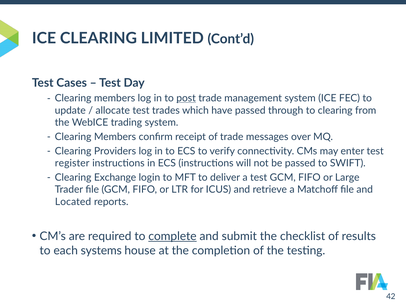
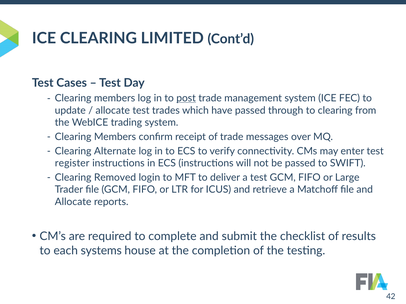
Providers: Providers -> Alternate (115, 151)
Exchange: Exchange -> Removed (115, 178)
Located: Located -> Allocate (73, 202)
complete underline: present -> none (172, 237)
